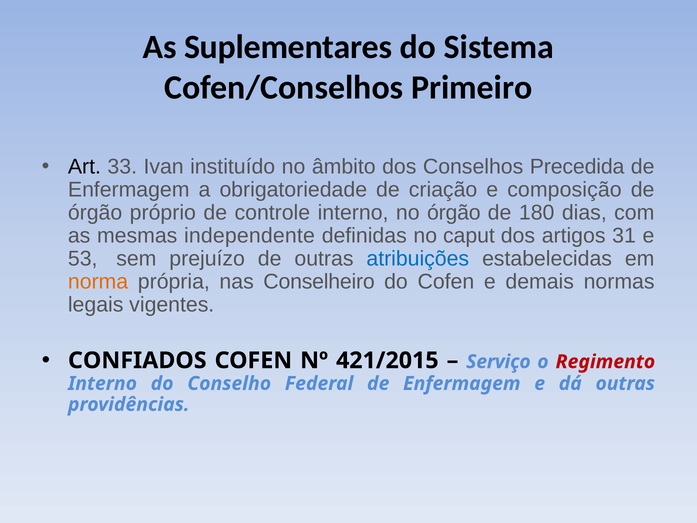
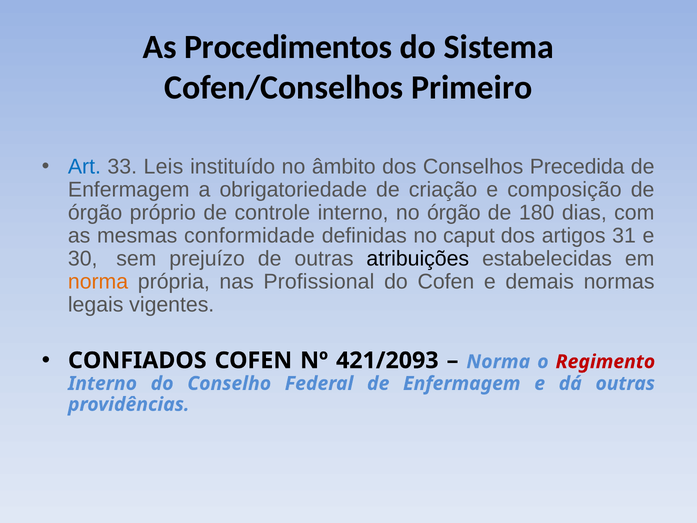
Suplementares: Suplementares -> Procedimentos (288, 47)
Art colour: black -> blue (84, 167)
Ivan: Ivan -> Leis (163, 167)
independente: independente -> conformidade (249, 235)
53: 53 -> 30 (83, 258)
atribuições colour: blue -> black (418, 258)
Conselheiro: Conselheiro -> Profissional (319, 281)
421/2015: 421/2015 -> 421/2093 (387, 360)
Serviço: Serviço -> Norma (498, 362)
